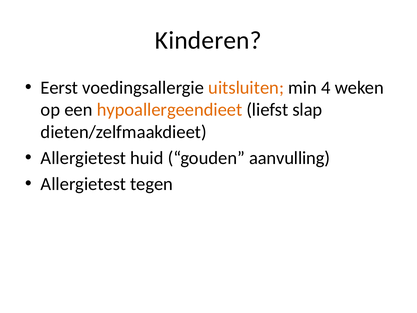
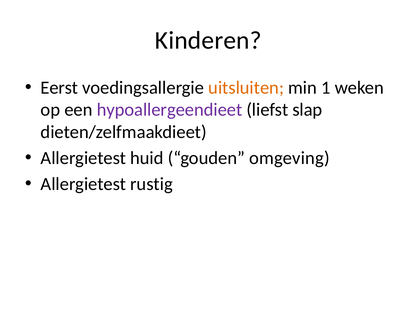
4: 4 -> 1 (326, 87)
hypoallergeendieet colour: orange -> purple (169, 110)
aanvulling: aanvulling -> omgeving (289, 158)
tegen: tegen -> rustig (151, 184)
